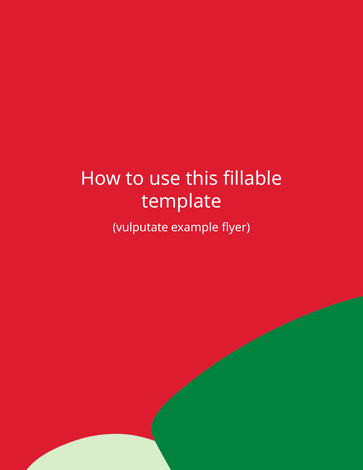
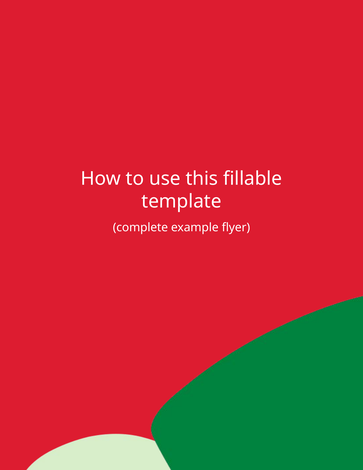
vulputate: vulputate -> complete (140, 227)
